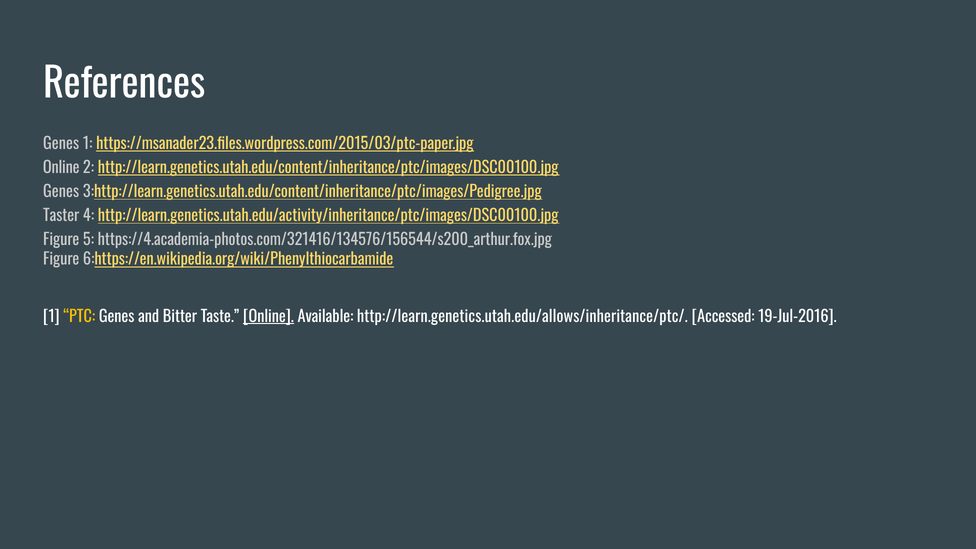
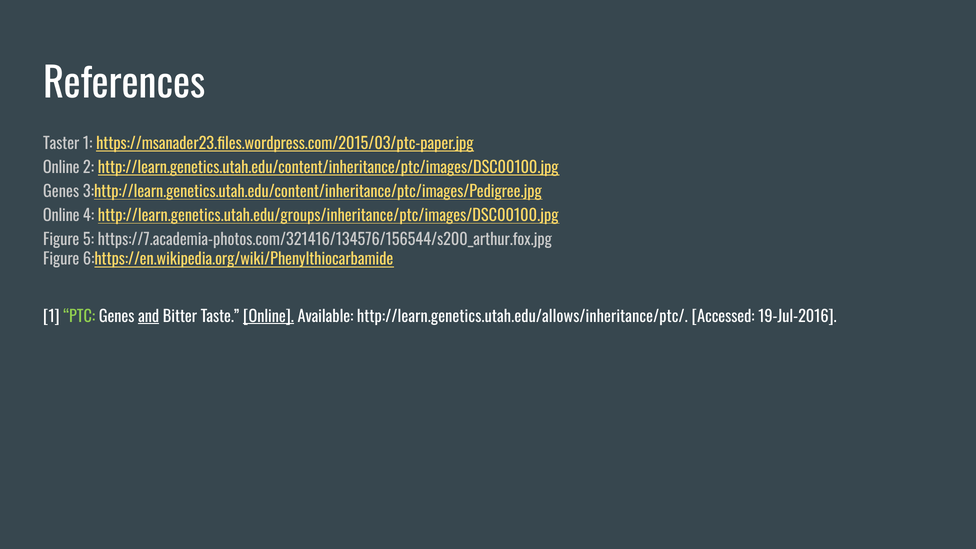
Genes: Genes -> Taster (61, 144)
Taster: Taster -> Online (61, 216)
http://learn.genetics.utah.edu/activity/inheritance/ptc/images/DSC00100.jpg: http://learn.genetics.utah.edu/activity/inheritance/ptc/images/DSC00100.jpg -> http://learn.genetics.utah.edu/groups/inheritance/ptc/images/DSC00100.jpg (328, 216)
https://4.academia-photos.com/321416/134576/156544/s200_arthur.fox.jpg: https://4.academia-photos.com/321416/134576/156544/s200_arthur.fox.jpg -> https://7.academia-photos.com/321416/134576/156544/s200_arthur.fox.jpg (325, 240)
PTC colour: yellow -> light green (79, 317)
and underline: none -> present (149, 317)
